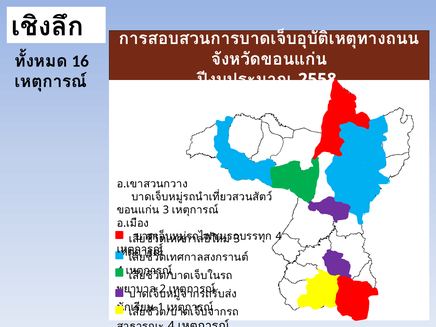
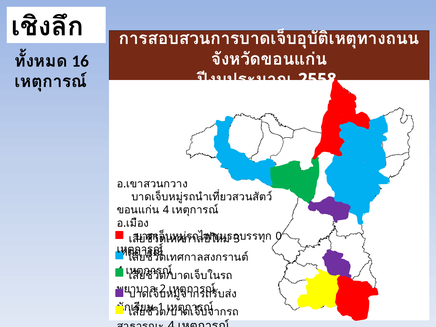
3: 3 -> 4 (166, 210)
4: 4 -> 0 (279, 236)
